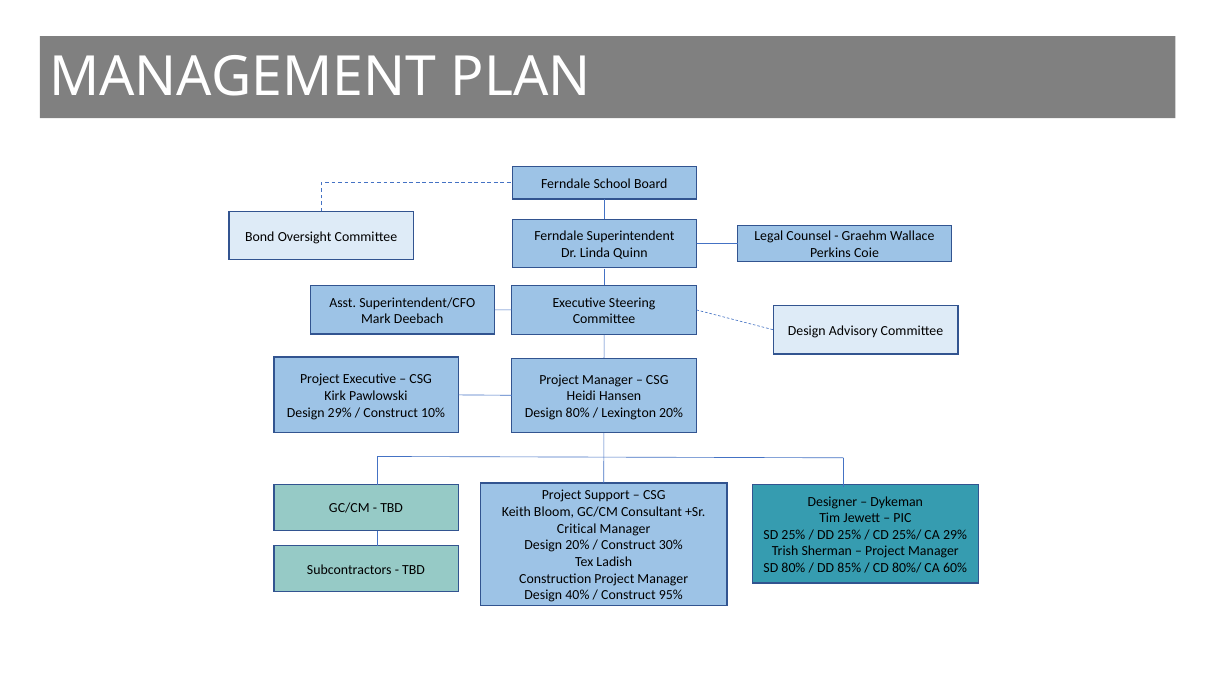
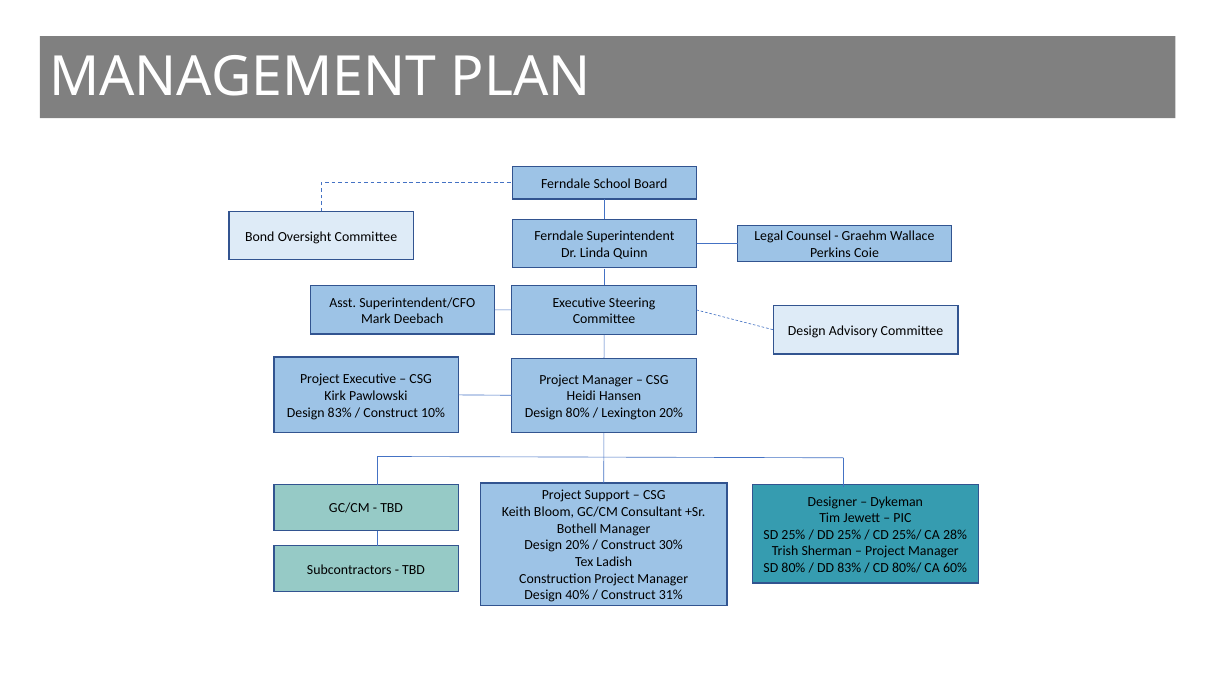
Design 29%: 29% -> 83% (340, 413)
Critical: Critical -> Bothell (577, 529)
CA 29%: 29% -> 28% (955, 535)
DD 85%: 85% -> 83% (849, 568)
95%: 95% -> 31% (671, 595)
